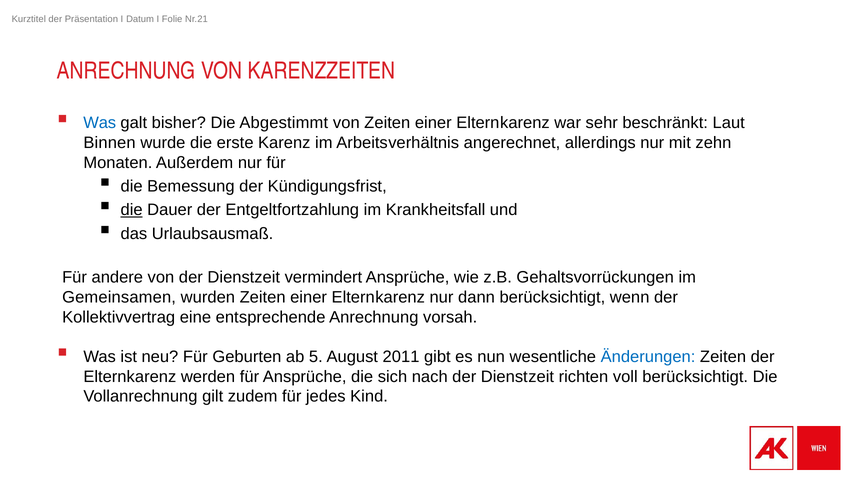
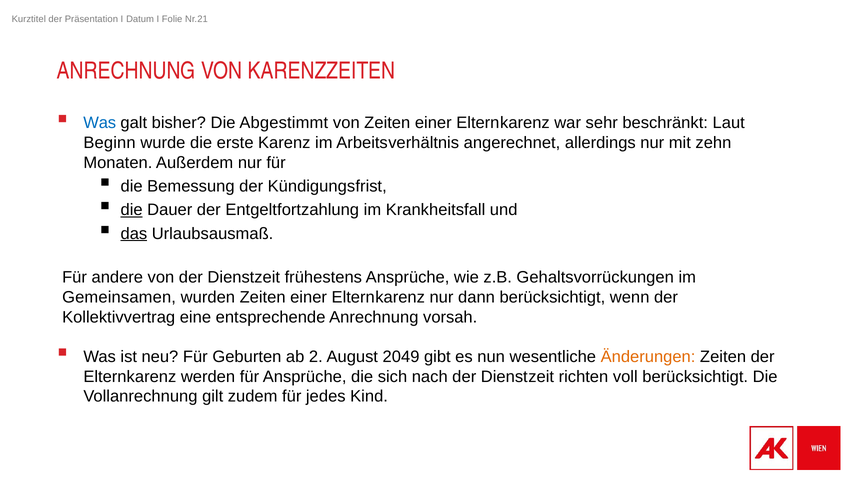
Binnen: Binnen -> Beginn (110, 143)
das underline: none -> present (134, 234)
vermindert: vermindert -> frühestens (323, 277)
5: 5 -> 2 (316, 357)
2011: 2011 -> 2049 (401, 357)
Änderungen colour: blue -> orange (648, 357)
